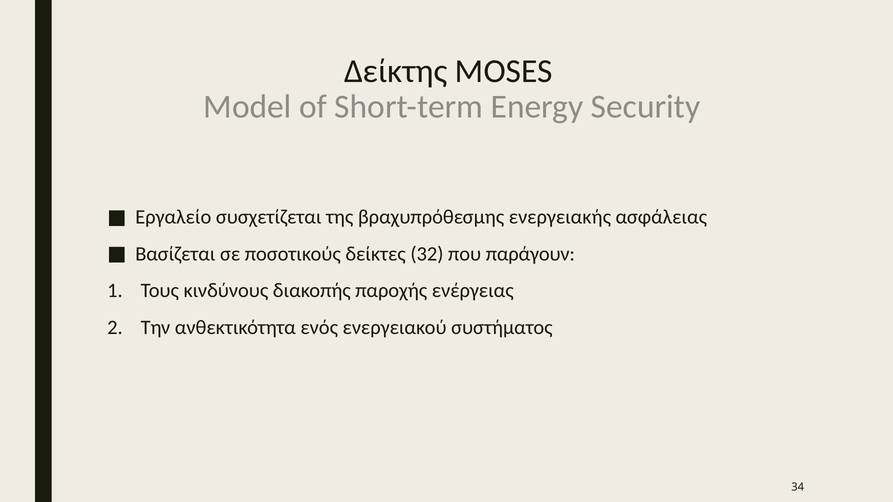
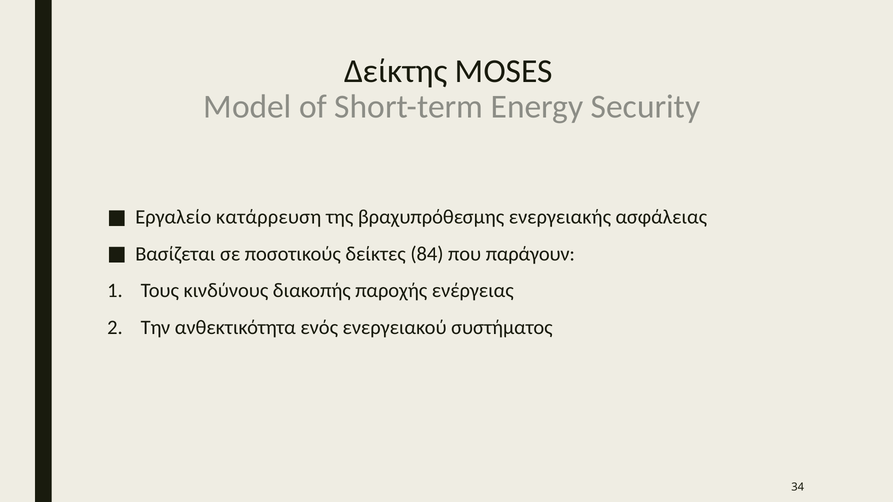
συσχετίζεται: συσχετίζεται -> κατάρρευση (269, 217)
32: 32 -> 84 (427, 254)
